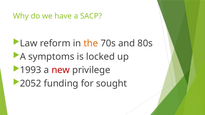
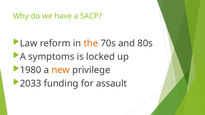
1993: 1993 -> 1980 (31, 70)
new colour: red -> orange (61, 70)
2052: 2052 -> 2033 (31, 84)
sought: sought -> assault (112, 84)
